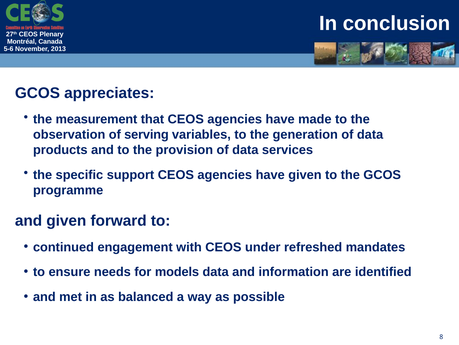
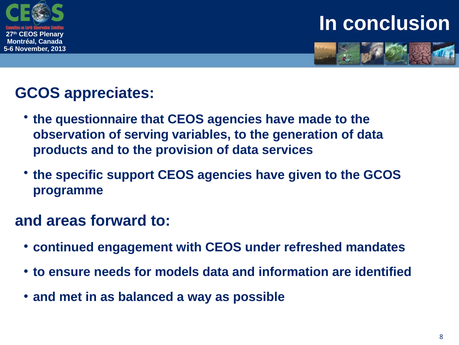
measurement: measurement -> questionnaire (96, 119)
and given: given -> areas (66, 220)
